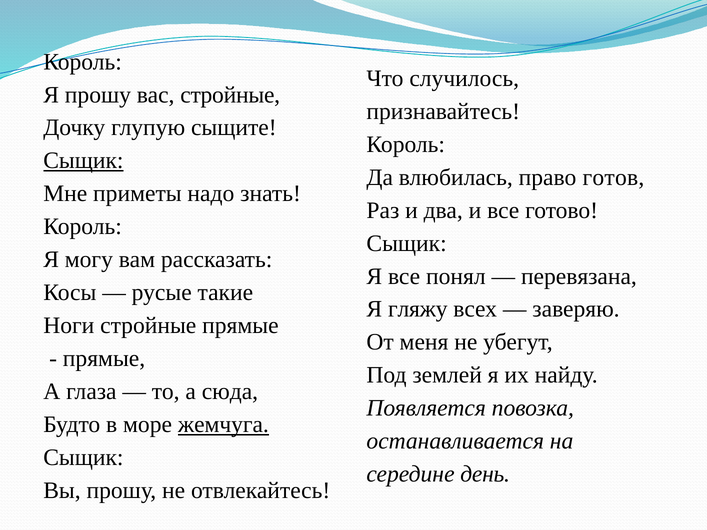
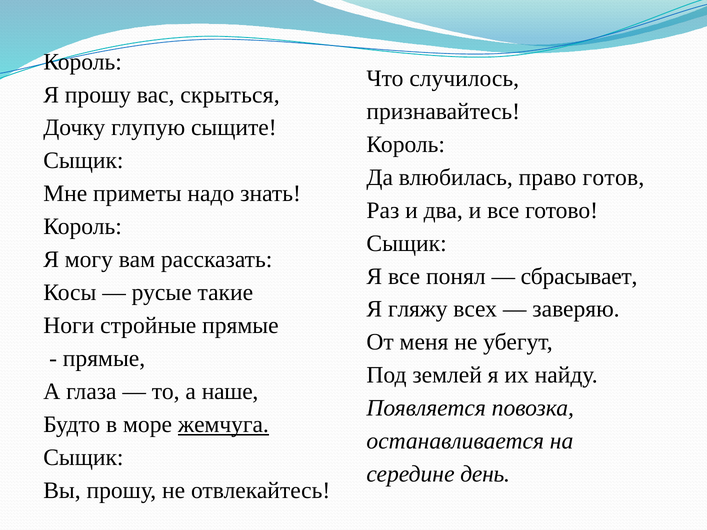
вас стройные: стройные -> скрыться (230, 95)
Сыщик underline: present -> none (83, 161)
перевязана: перевязана -> сбрасывает (579, 276)
сюда: сюда -> наше (230, 392)
